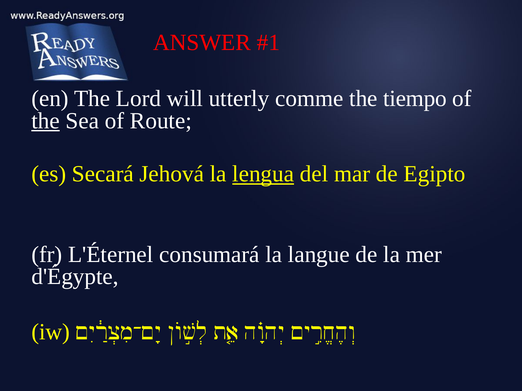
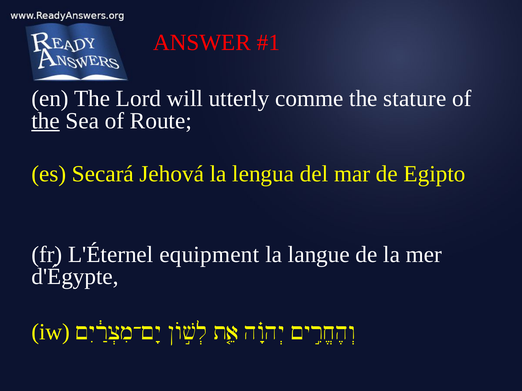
tiempo: tiempo -> stature (415, 99)
lengua underline: present -> none (263, 174)
consumará: consumará -> equipment (209, 255)
